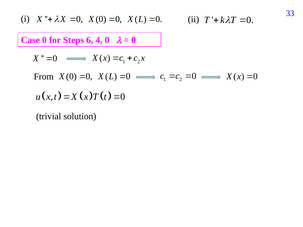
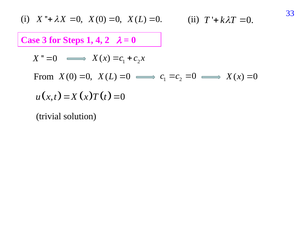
Case 0: 0 -> 3 (44, 40)
Steps 6: 6 -> 1 (90, 40)
4 0: 0 -> 2 (107, 40)
